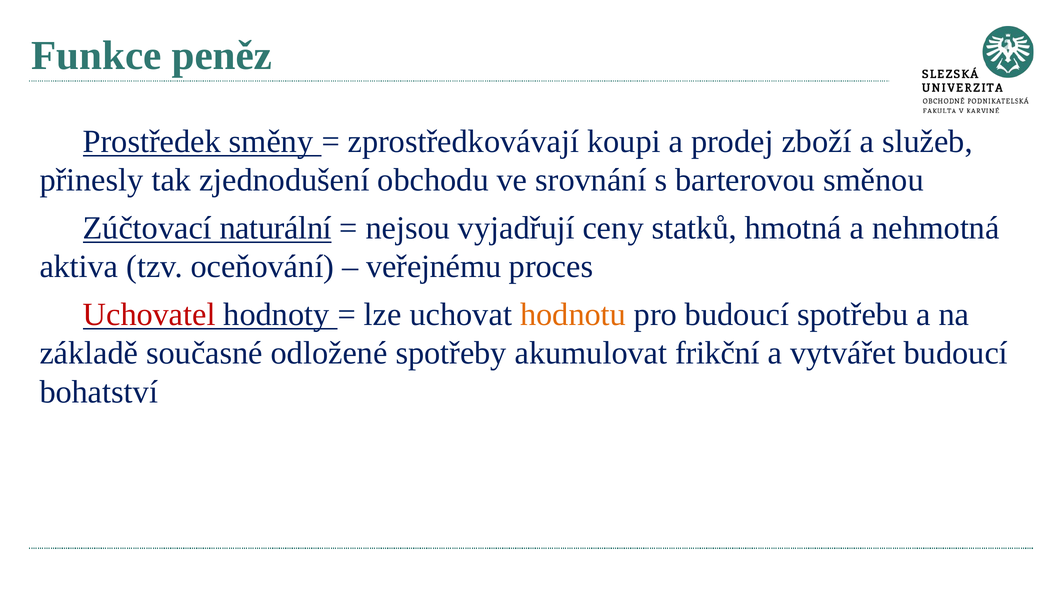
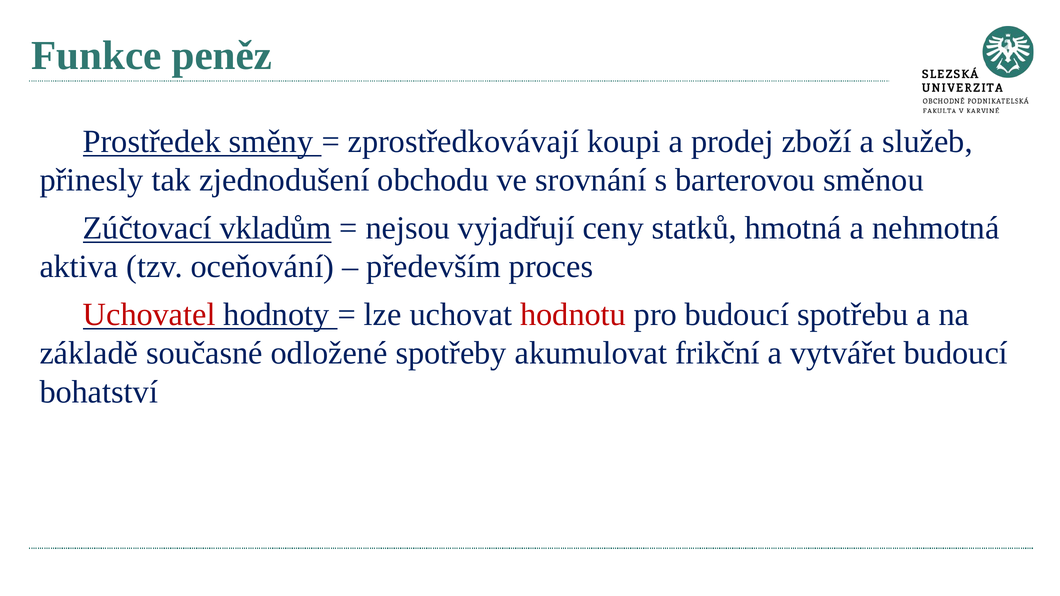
naturální: naturální -> vkladům (276, 228)
veřejnému: veřejnému -> především (434, 267)
hodnotu colour: orange -> red (573, 314)
